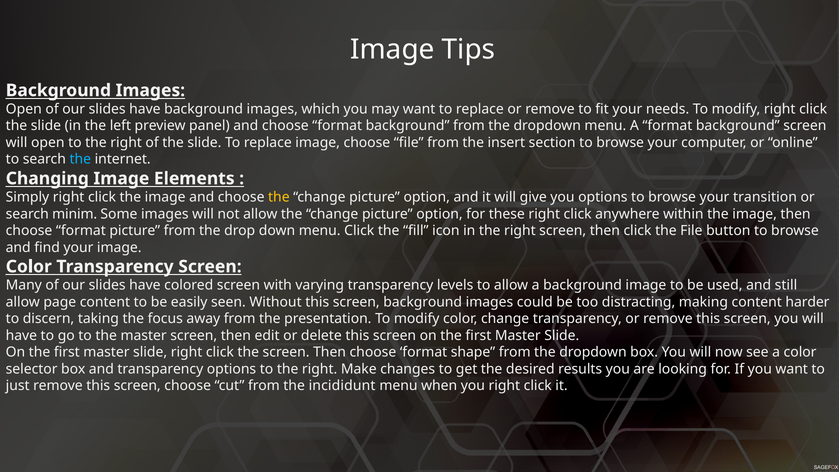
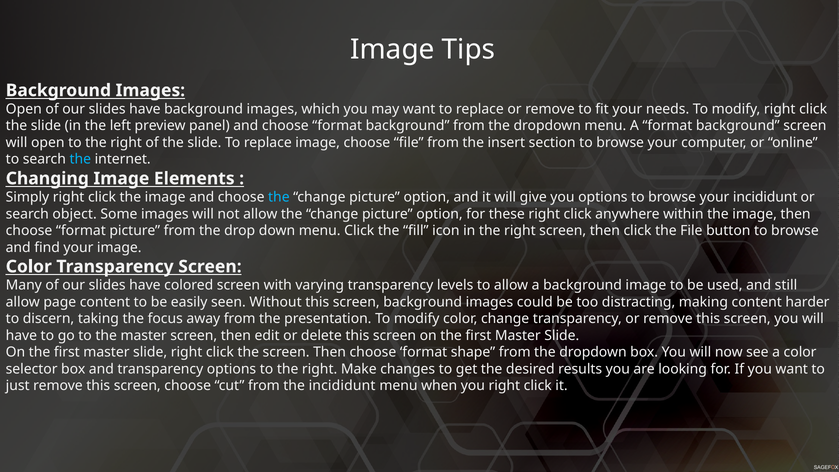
the colour: yellow -> light blue (279, 197)
your transition: transition -> incididunt (765, 197)
minim: minim -> object (75, 214)
